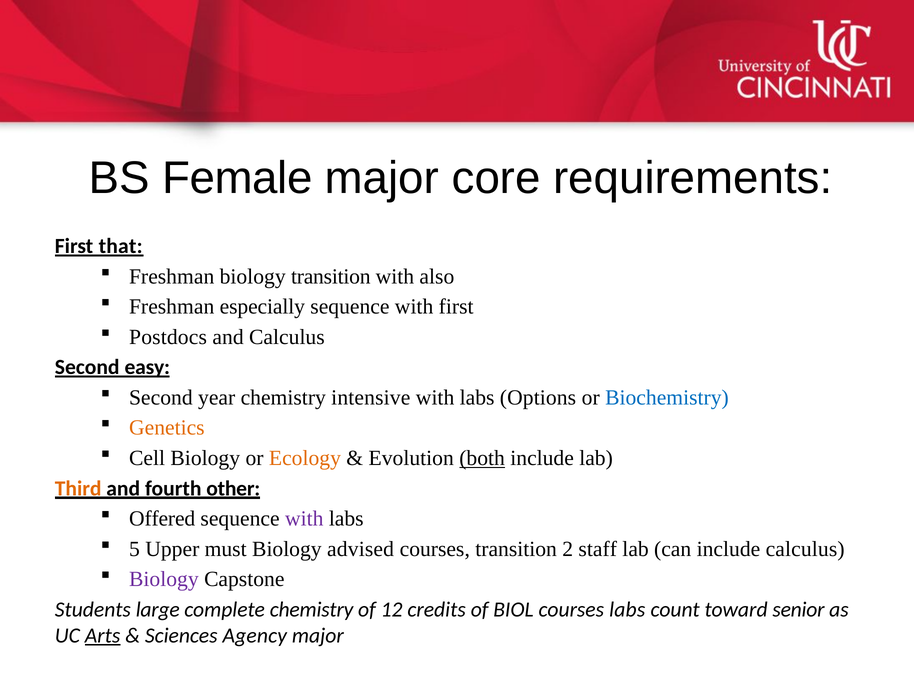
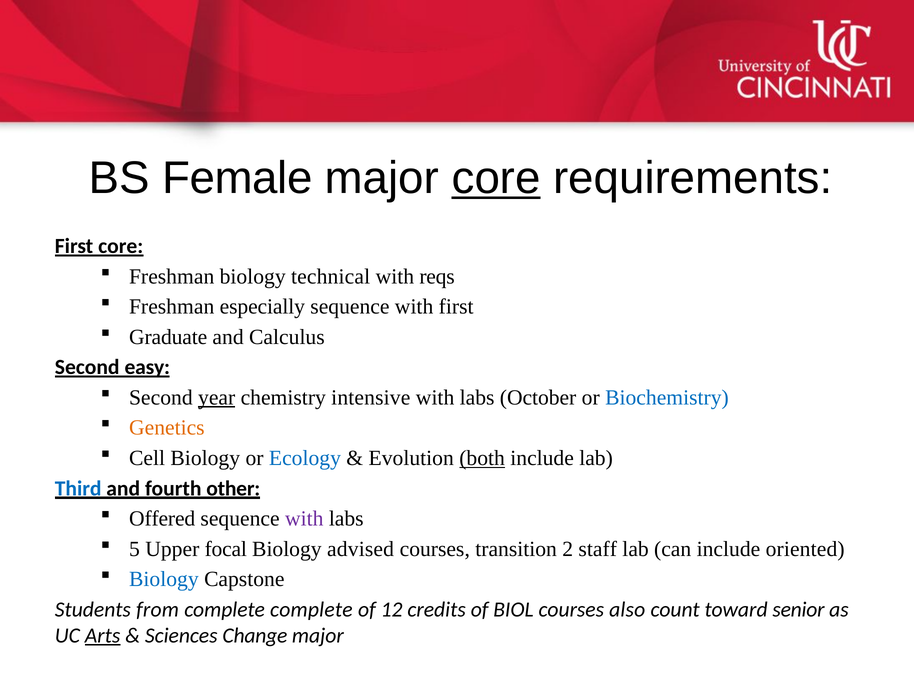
core underline: none -> present (496, 178)
First that: that -> core (121, 246)
biology transition: transition -> technical (331, 276)
also: also -> reqs (437, 276)
Postdocs: Postdocs -> Graduate (168, 337)
year underline: none -> present (217, 397)
Options: Options -> October (538, 397)
Ecology colour: orange -> blue (305, 458)
Third colour: orange -> blue (78, 488)
must: must -> focal (226, 549)
include calculus: calculus -> oriented (805, 549)
Biology colour: purple -> blue (164, 579)
large: large -> from (158, 609)
complete chemistry: chemistry -> complete (311, 609)
courses labs: labs -> also (627, 609)
Agency: Agency -> Change (255, 635)
